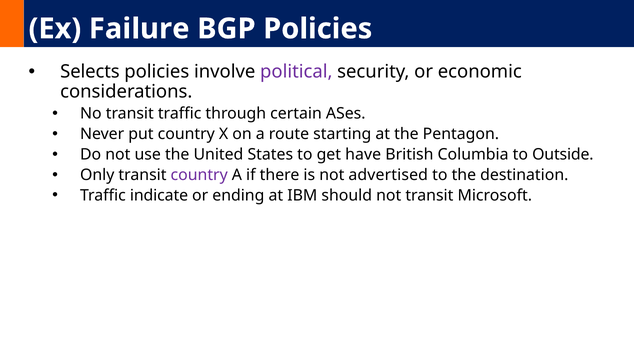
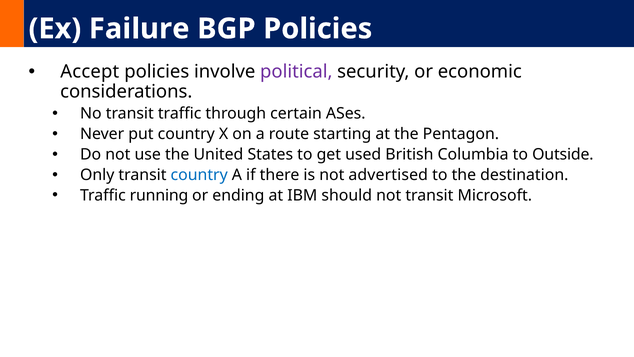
Selects: Selects -> Accept (90, 72)
have: have -> used (363, 154)
country colour: purple -> blue (199, 175)
indicate: indicate -> running (159, 195)
